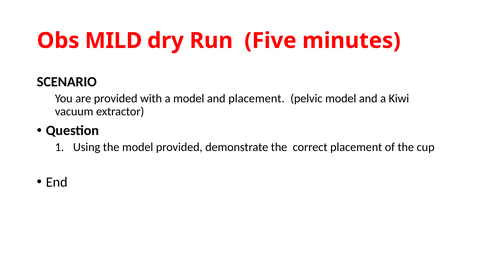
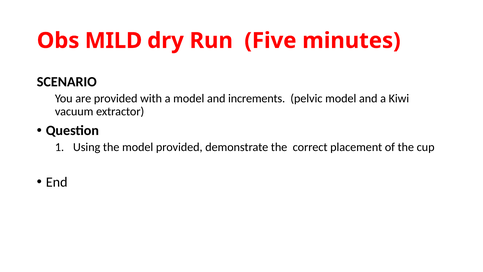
and placement: placement -> increments (257, 98)
